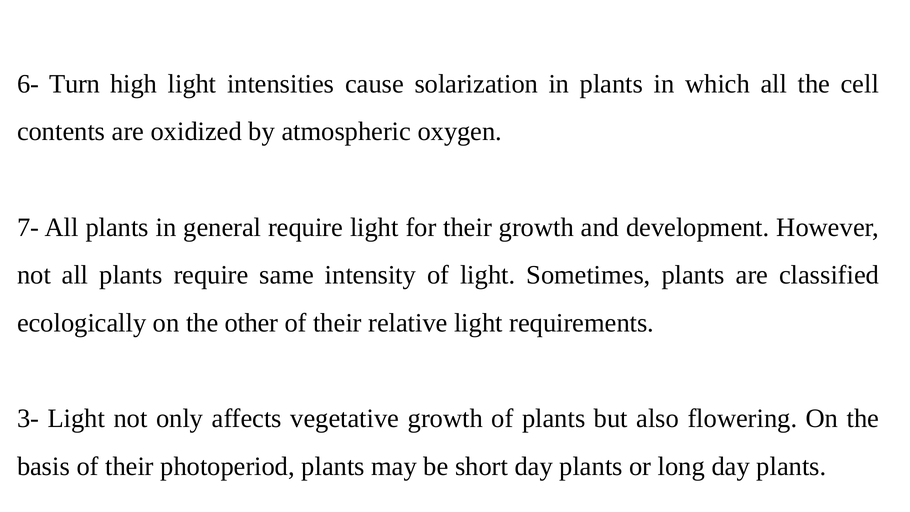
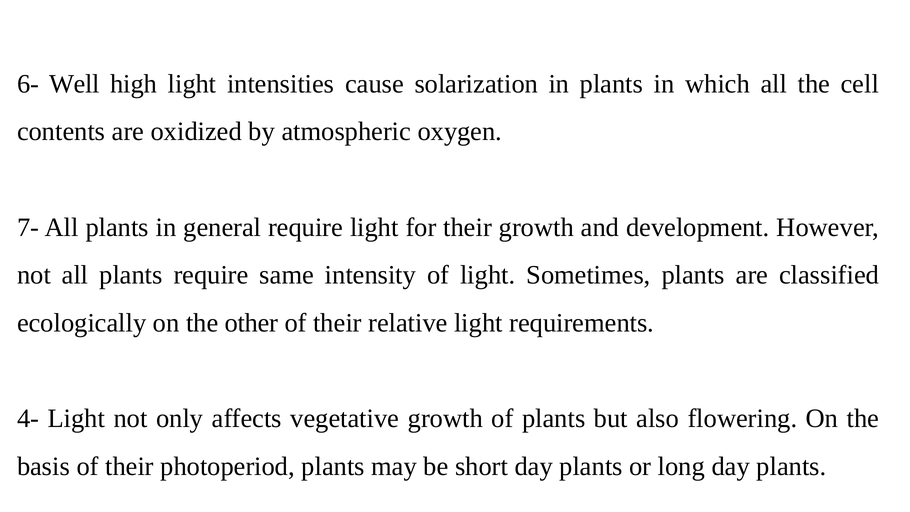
Turn: Turn -> Well (74, 84)
3-: 3- -> 4- (28, 418)
